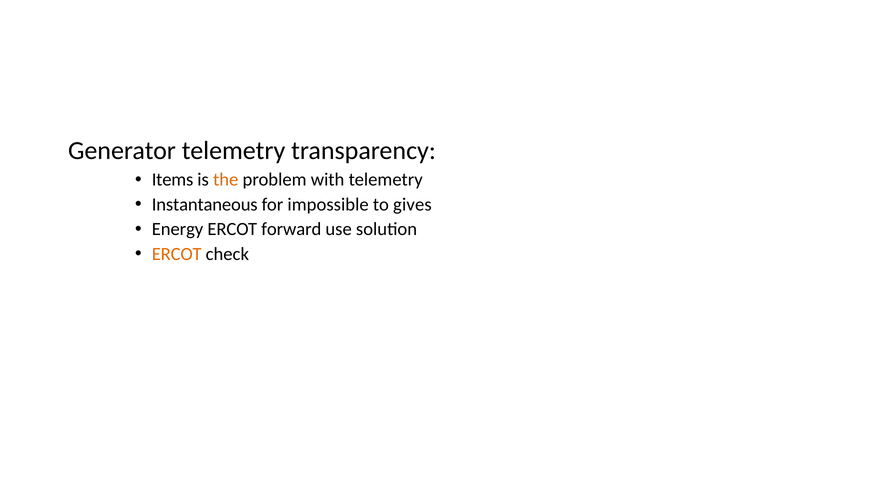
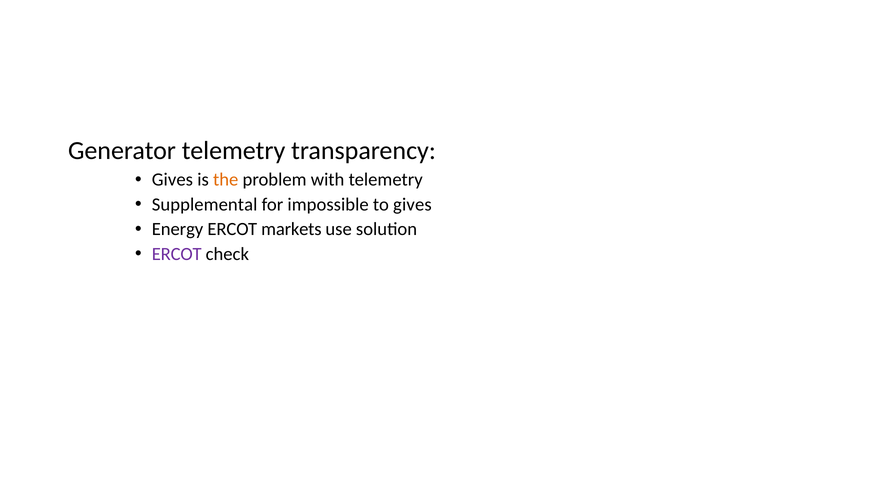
Items: Items -> Gives (172, 180)
Instantaneous: Instantaneous -> Supplemental (205, 205)
forward: forward -> markets (291, 229)
ERCOT colour: orange -> purple (177, 254)
